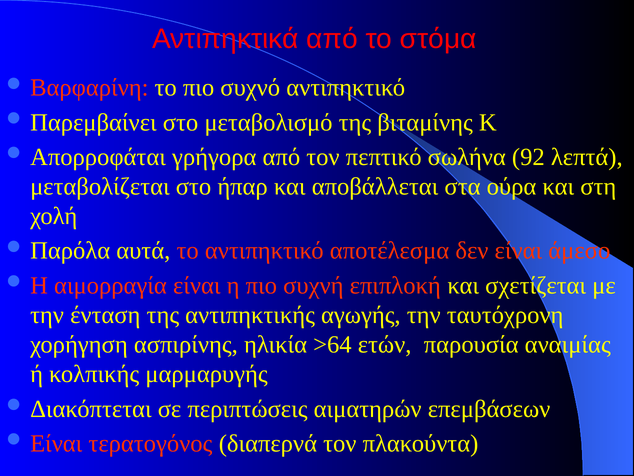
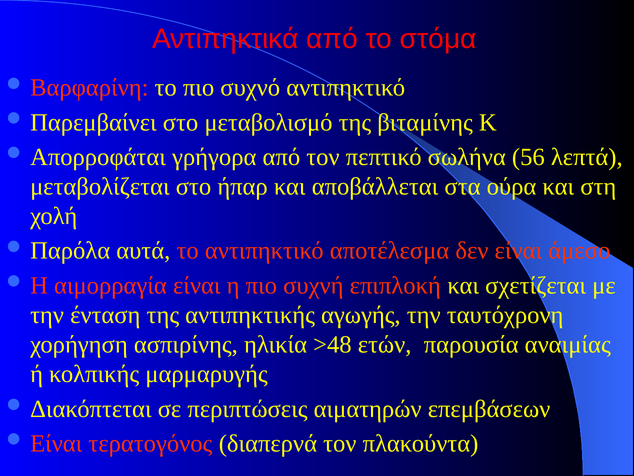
92: 92 -> 56 (528, 157)
>64: >64 -> >48 (332, 344)
